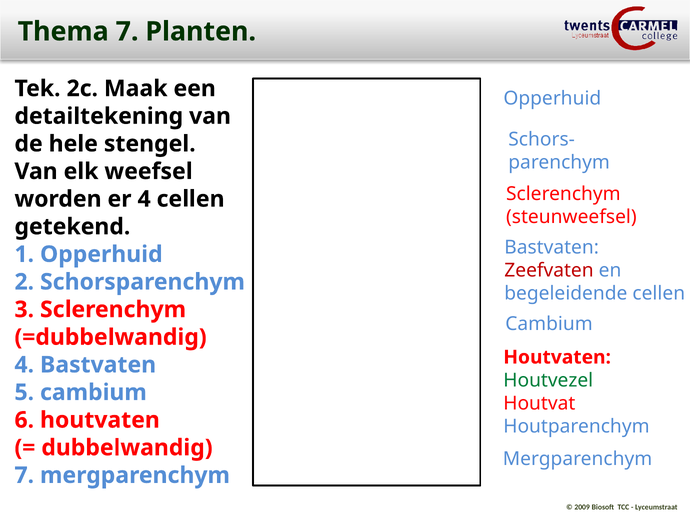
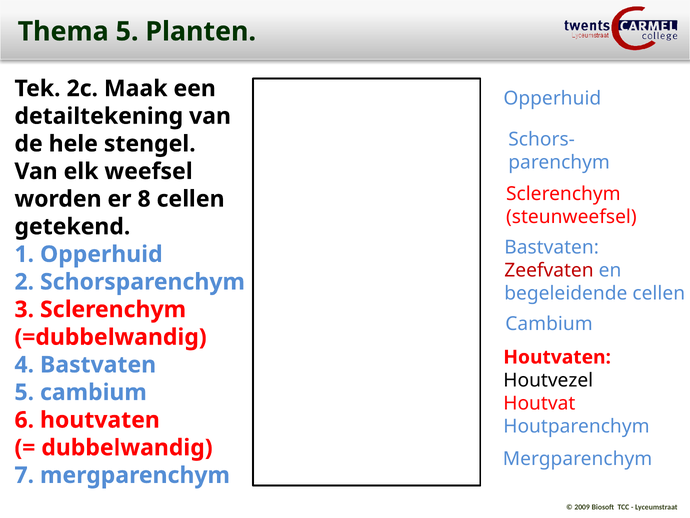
Thema 7: 7 -> 5 (127, 31)
er 4: 4 -> 8 (144, 199)
Houtvezel colour: green -> black (548, 380)
